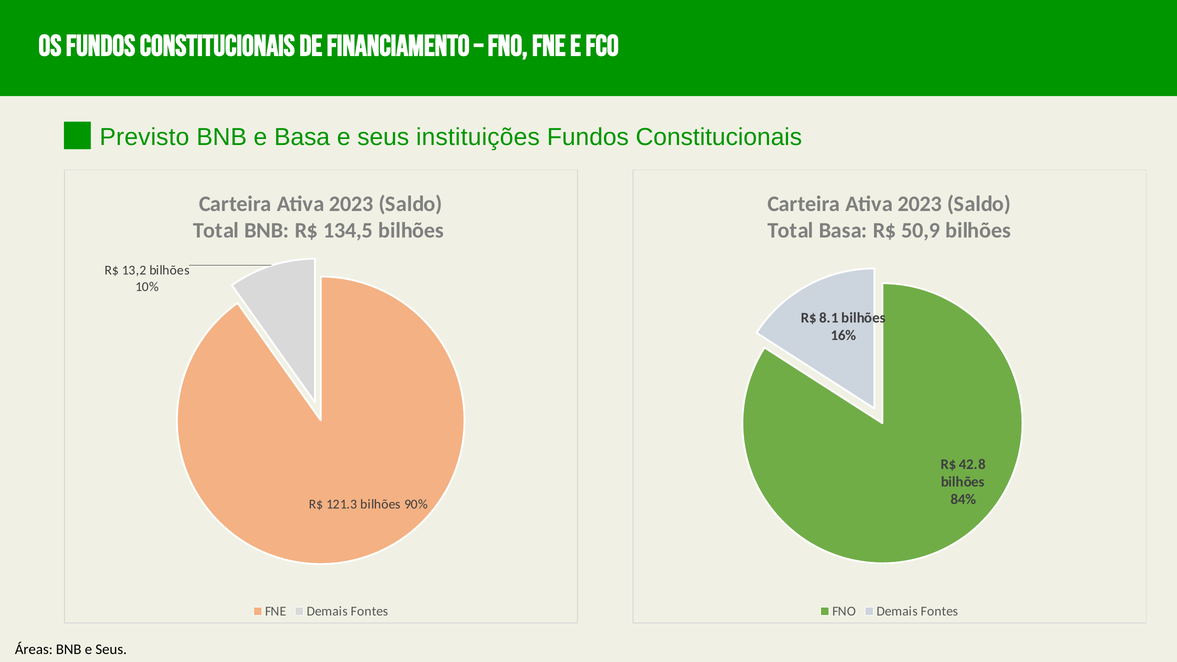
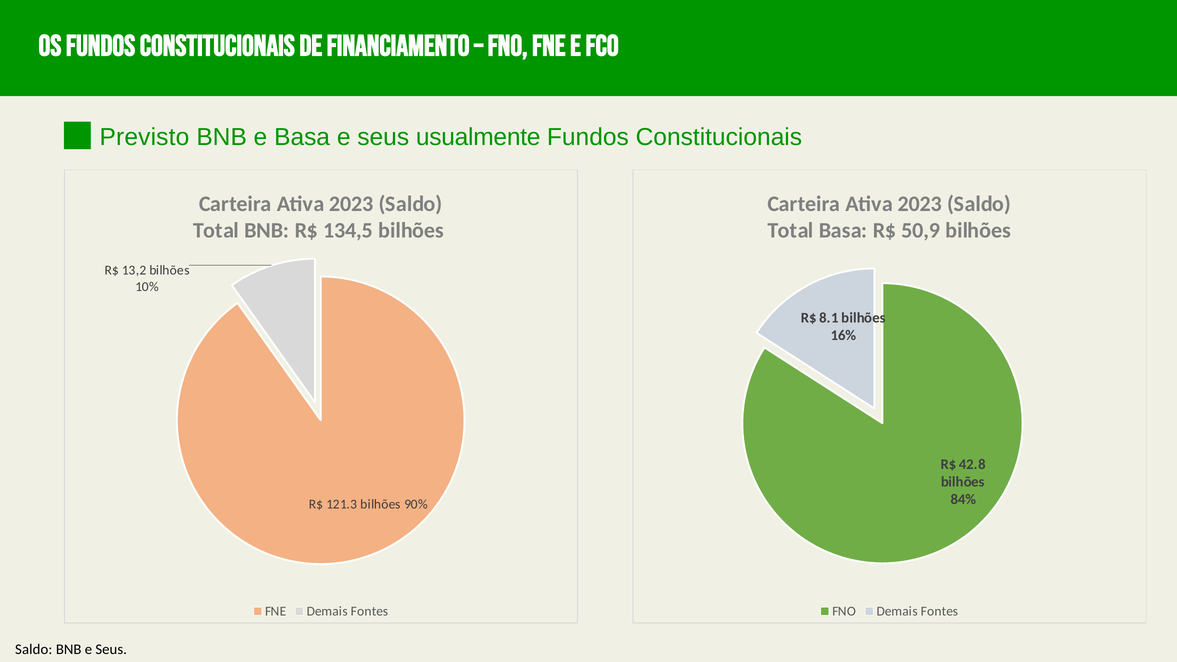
instituições: instituições -> usualmente (478, 137)
Áreas: Áreas -> Saldo (34, 649)
